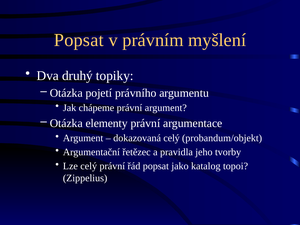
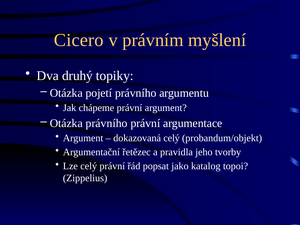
Popsat: Popsat -> Cicero (79, 40)
Otázka elementy: elementy -> právního (107, 123)
